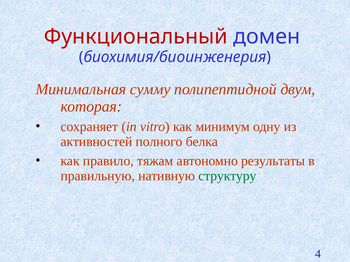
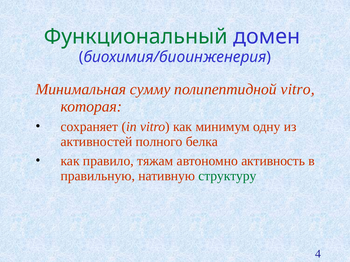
Функциональный colour: red -> green (136, 37)
полипептидной двум: двум -> vitro (298, 89)
результаты: результаты -> активность (273, 161)
